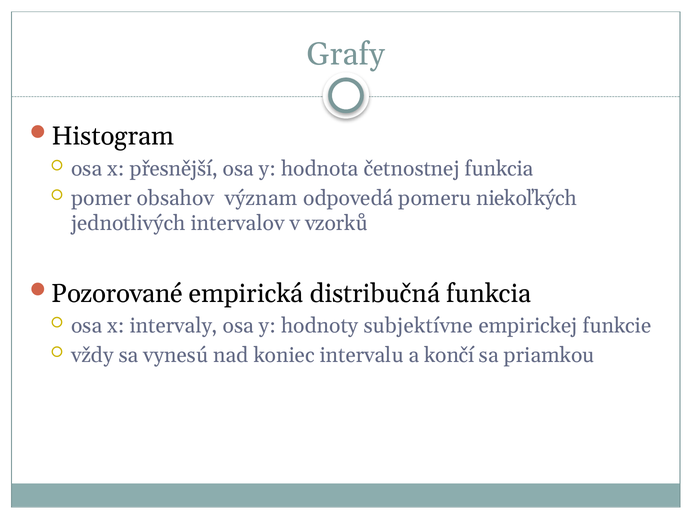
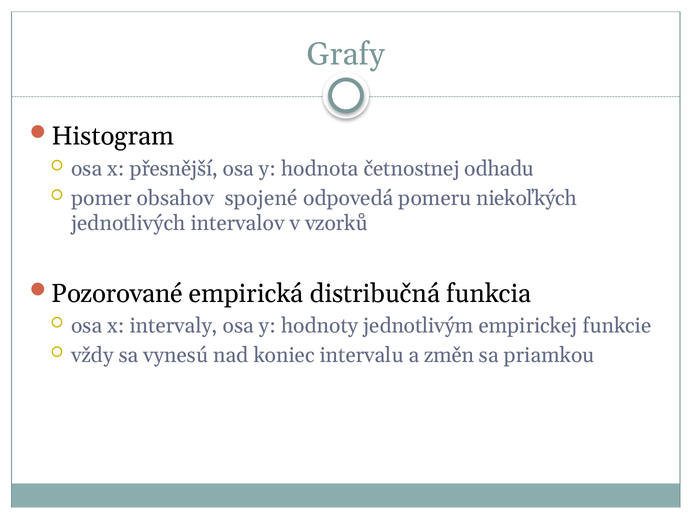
četnostnej funkcia: funkcia -> odhadu (499, 169)
význam: význam -> spojené (261, 198)
subjektívne: subjektívne -> jednotlivým (418, 326)
končí: končí -> změn (449, 355)
